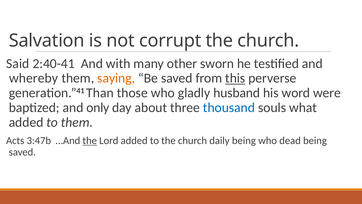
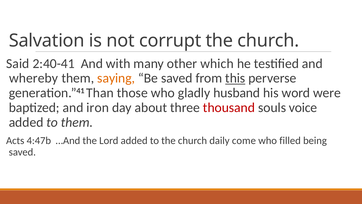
sworn: sworn -> which (217, 63)
only: only -> iron (98, 107)
thousand colour: blue -> red (229, 107)
what: what -> voice (303, 107)
3:47b: 3:47b -> 4:47b (39, 140)
the underline: present -> none (90, 140)
daily being: being -> come (244, 140)
dead: dead -> filled (290, 140)
